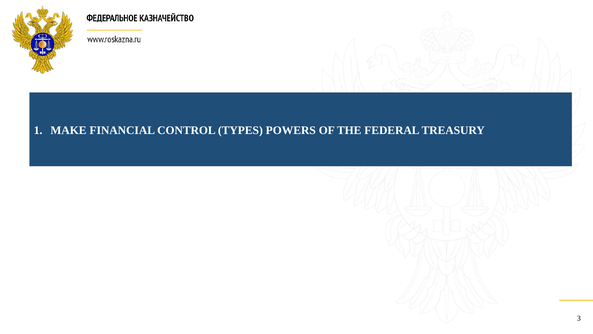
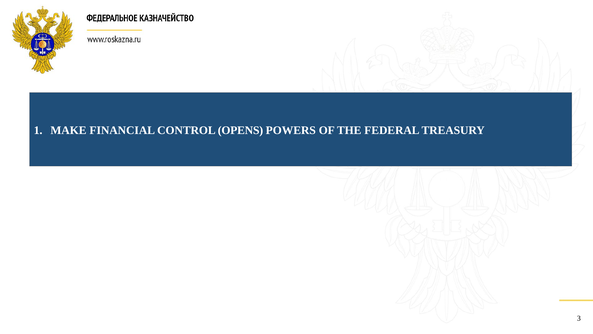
TYPES: TYPES -> OPENS (240, 130)
